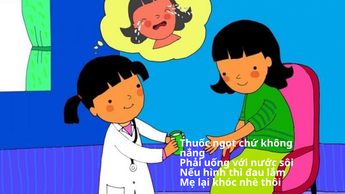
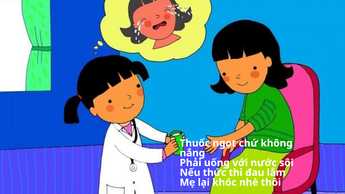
hình: hình -> thức (215, 173)
